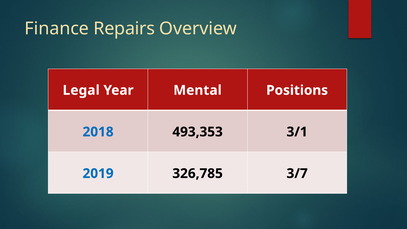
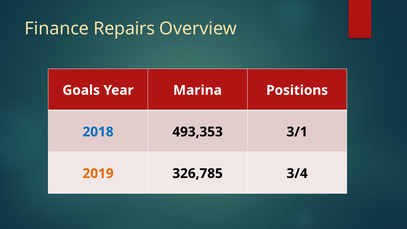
Legal: Legal -> Goals (81, 90)
Mental: Mental -> Marina (198, 90)
2019 colour: blue -> orange (98, 174)
3/7: 3/7 -> 3/4 (297, 174)
